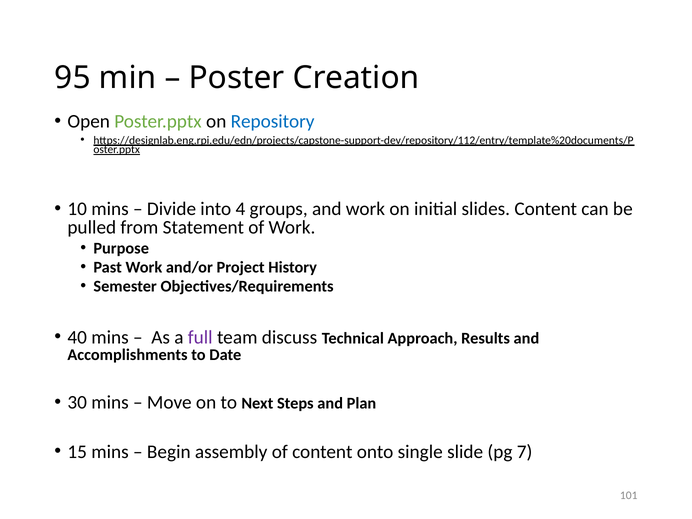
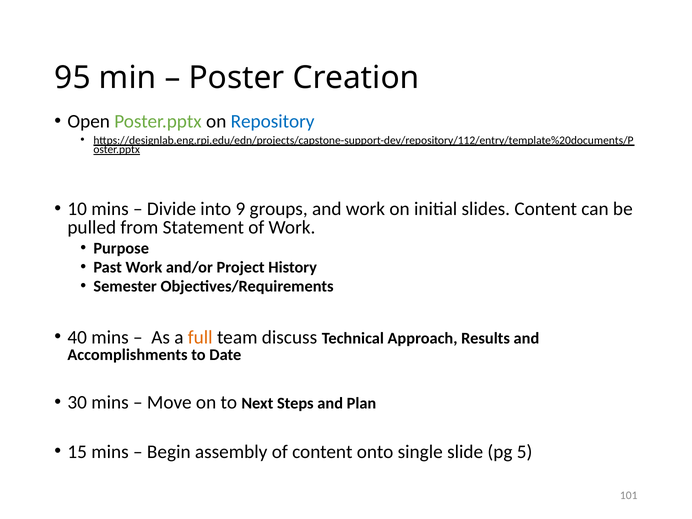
4: 4 -> 9 (240, 209)
full colour: purple -> orange (200, 337)
7: 7 -> 5 (525, 452)
